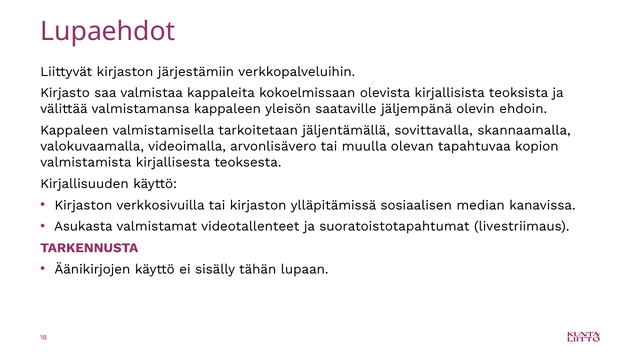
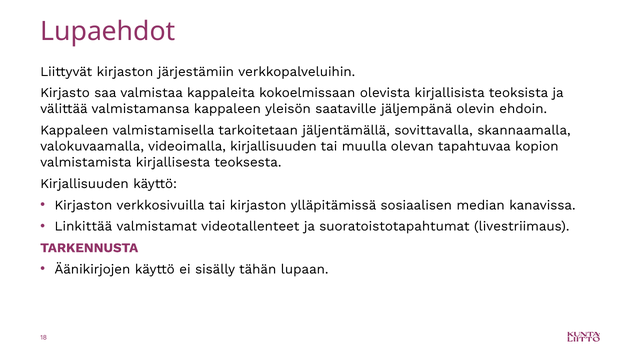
videoimalla arvonlisävero: arvonlisävero -> kirjallisuuden (273, 146)
Asukasta: Asukasta -> Linkittää (83, 226)
